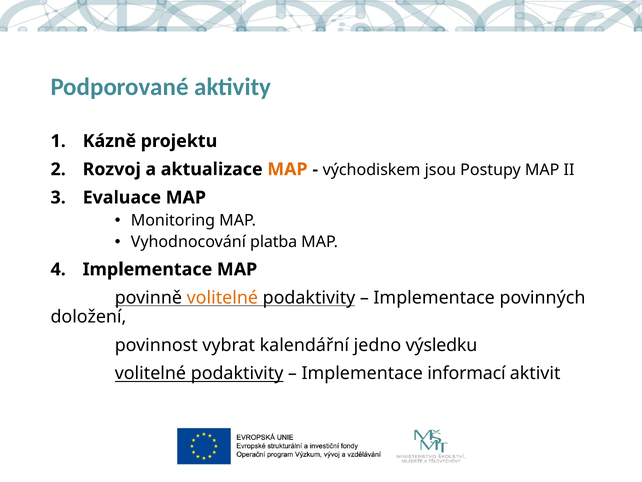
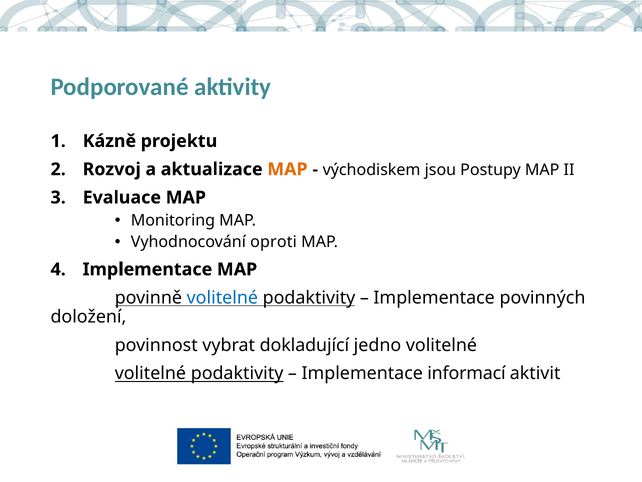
platba: platba -> oproti (274, 242)
volitelné colour: orange -> blue (222, 297)
kalendářní: kalendářní -> dokladující (304, 345)
jedno výsledku: výsledku -> volitelné (441, 345)
